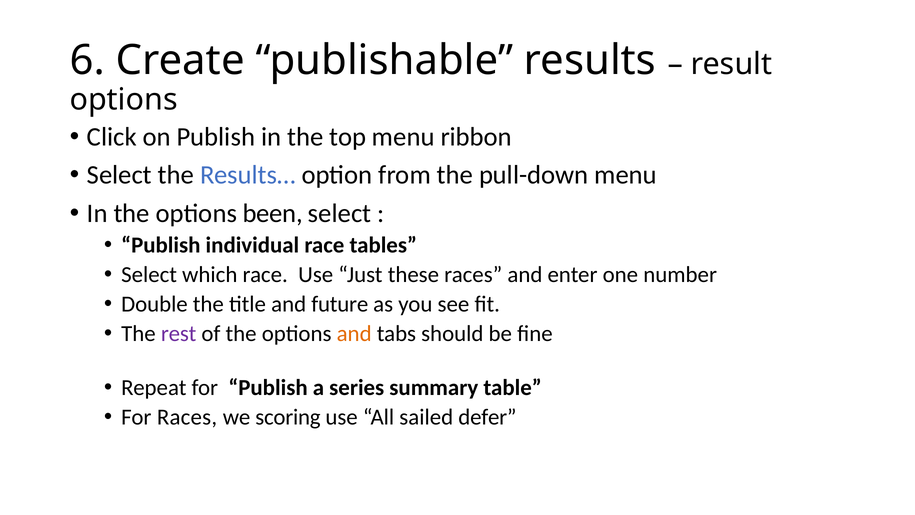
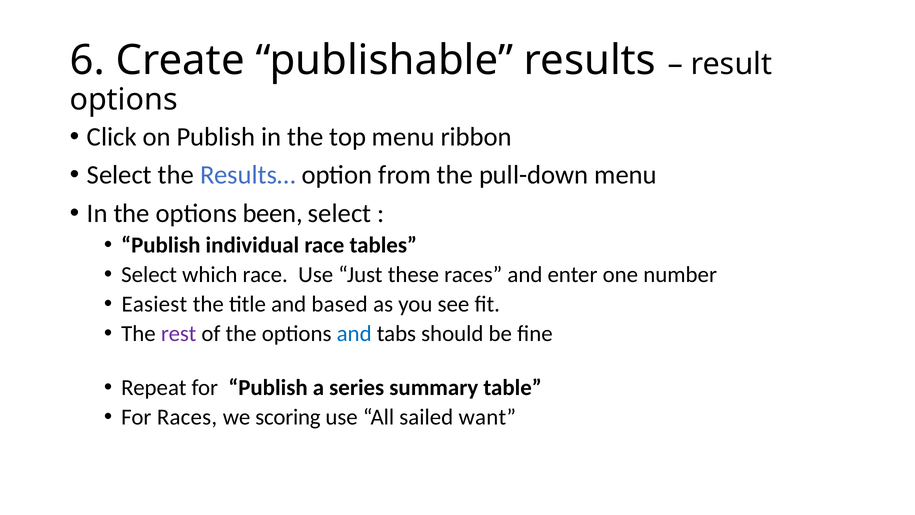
Double: Double -> Easiest (154, 304)
future: future -> based (340, 304)
and colour: orange -> blue (354, 333)
defer: defer -> want (487, 417)
